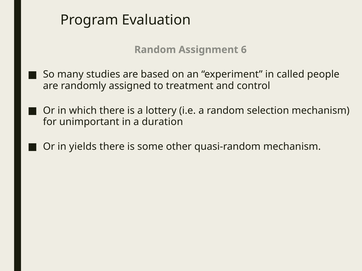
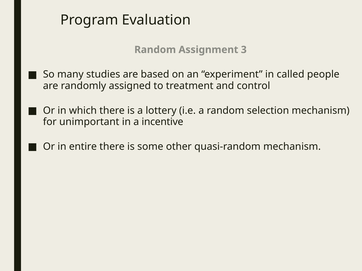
6: 6 -> 3 (244, 50)
duration: duration -> incentive (162, 122)
yields: yields -> entire (83, 147)
